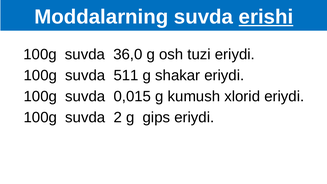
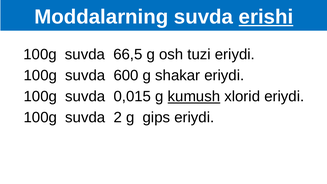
36,0: 36,0 -> 66,5 (128, 55)
511: 511 -> 600 (126, 76)
kumush underline: none -> present (194, 96)
